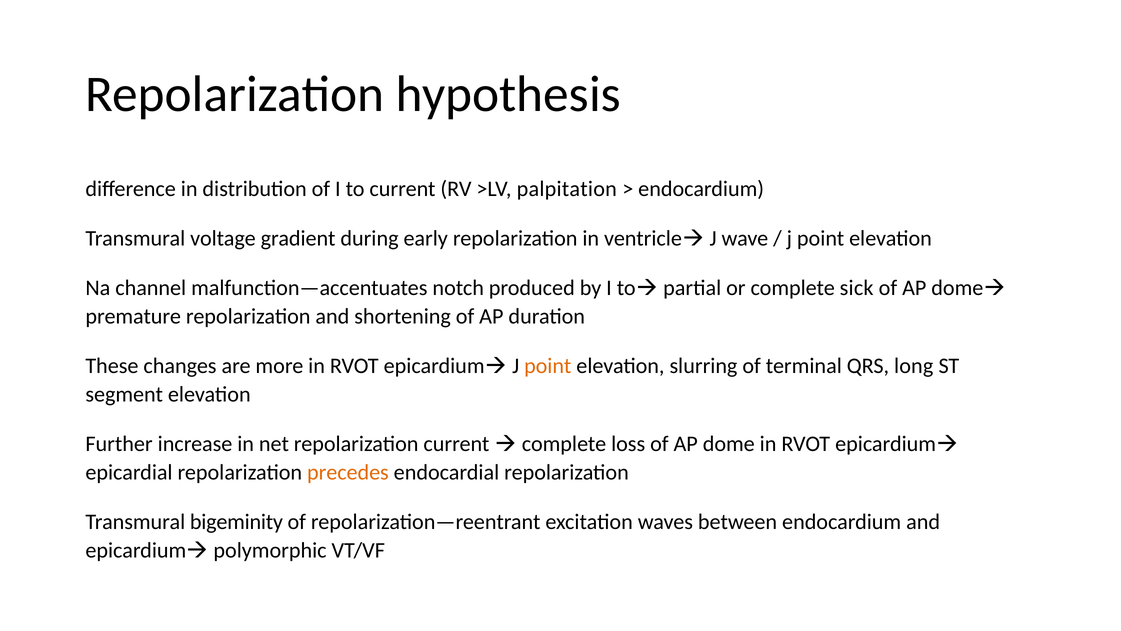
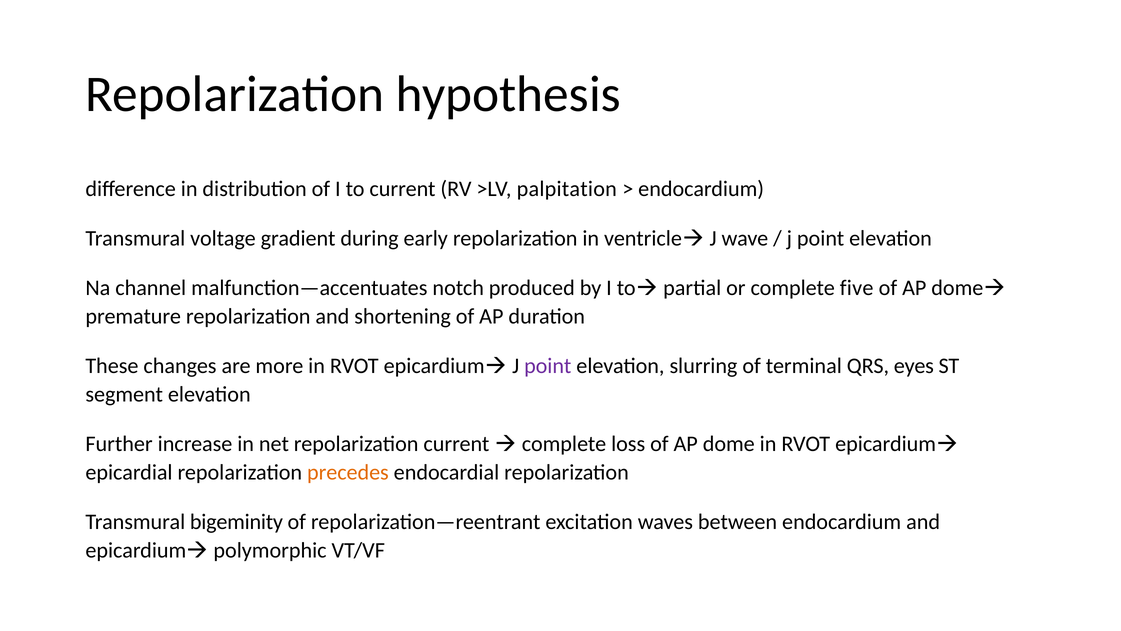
sick: sick -> five (857, 288)
point colour: orange -> purple (548, 366)
long: long -> eyes (914, 366)
